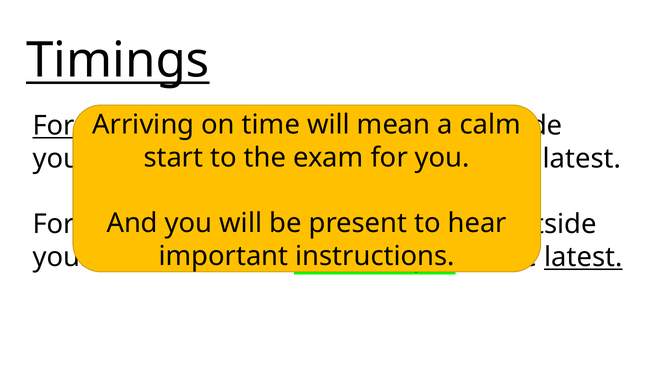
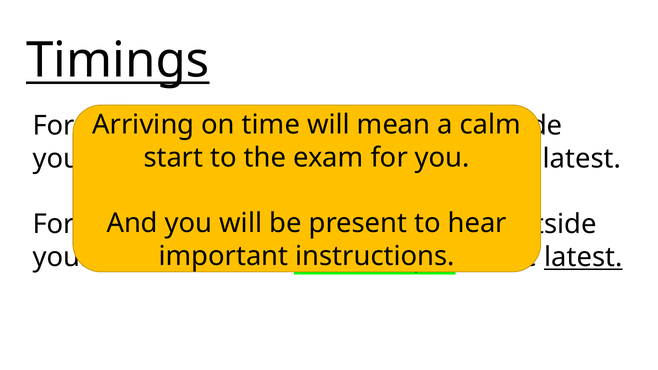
For underline: present -> none (54, 126)
